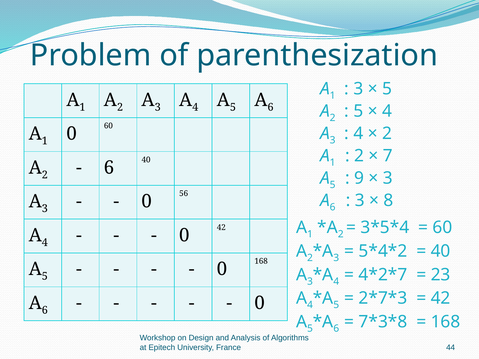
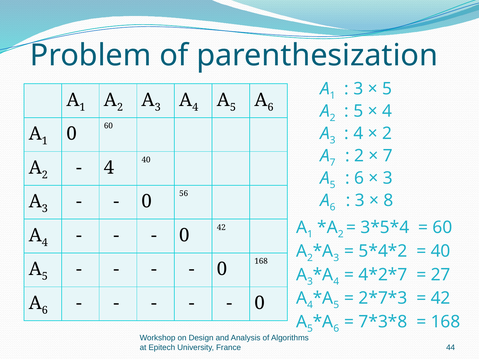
1: 1 -> 7 (333, 163)
6: 6 -> 4 (109, 168)
9: 9 -> 6 (359, 178)
23: 23 -> 27 (441, 275)
